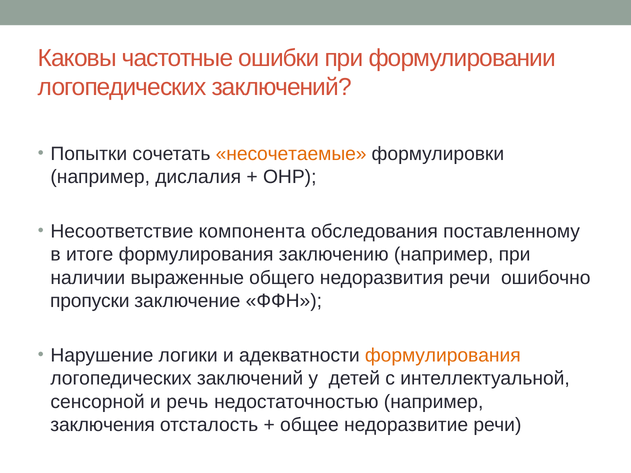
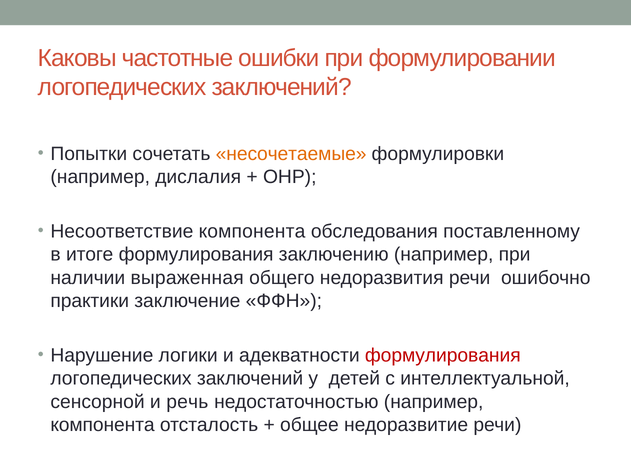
выраженные: выраженные -> выраженная (187, 278)
пропуски: пропуски -> практики (90, 301)
формулирования colour: orange -> red (443, 356)
заключения: заключения -> компонента (103, 425)
